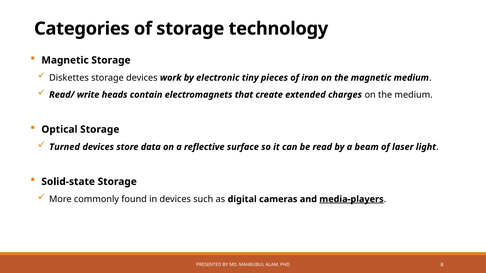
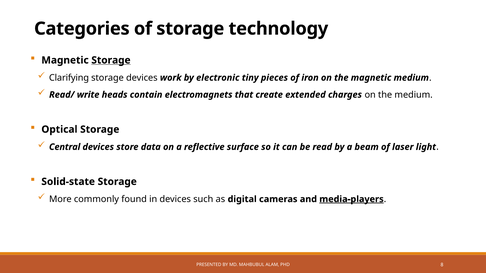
Storage underline: none -> present (111, 60)
Diskettes: Diskettes -> Clarifying (69, 78)
Turned: Turned -> Central (65, 147)
